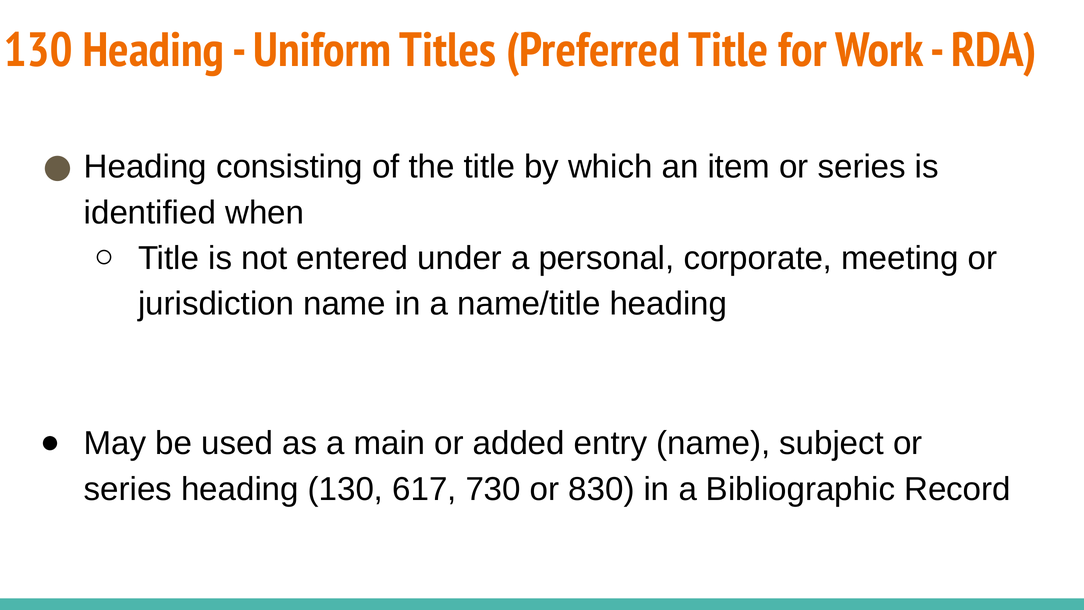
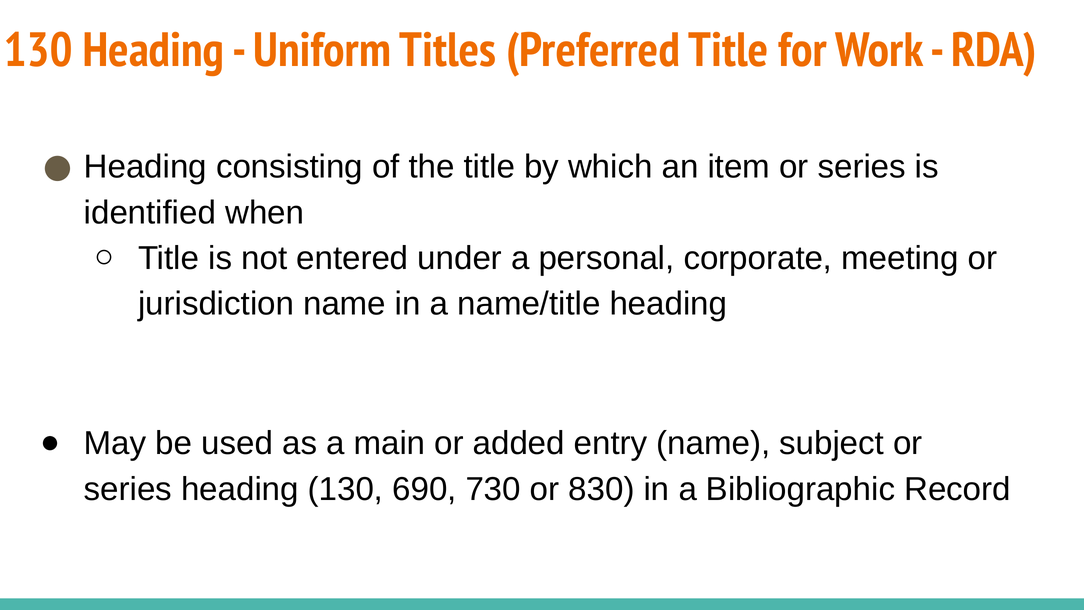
617: 617 -> 690 (424, 489)
